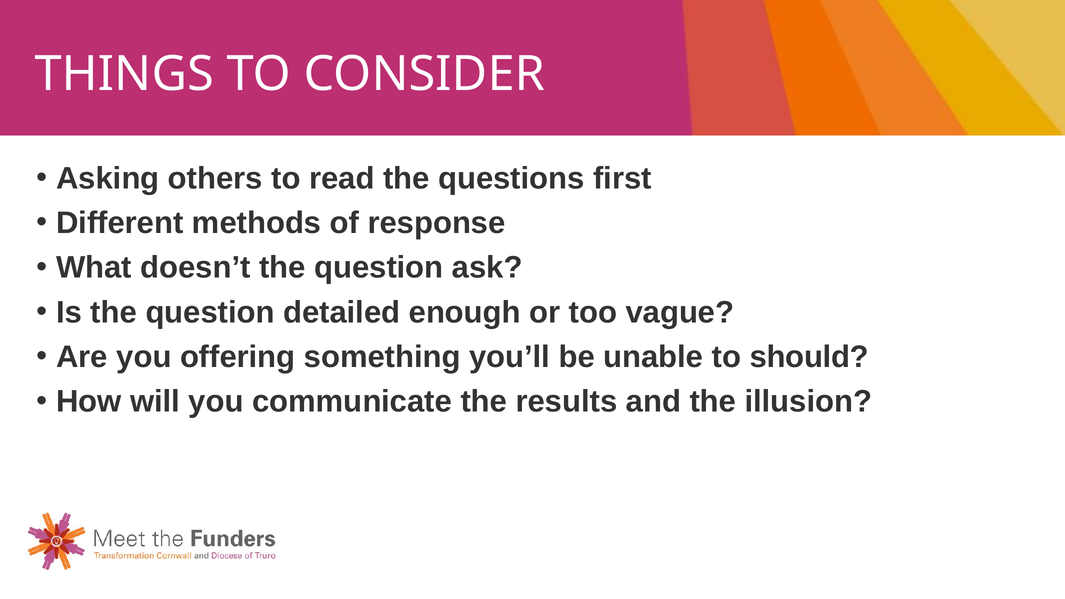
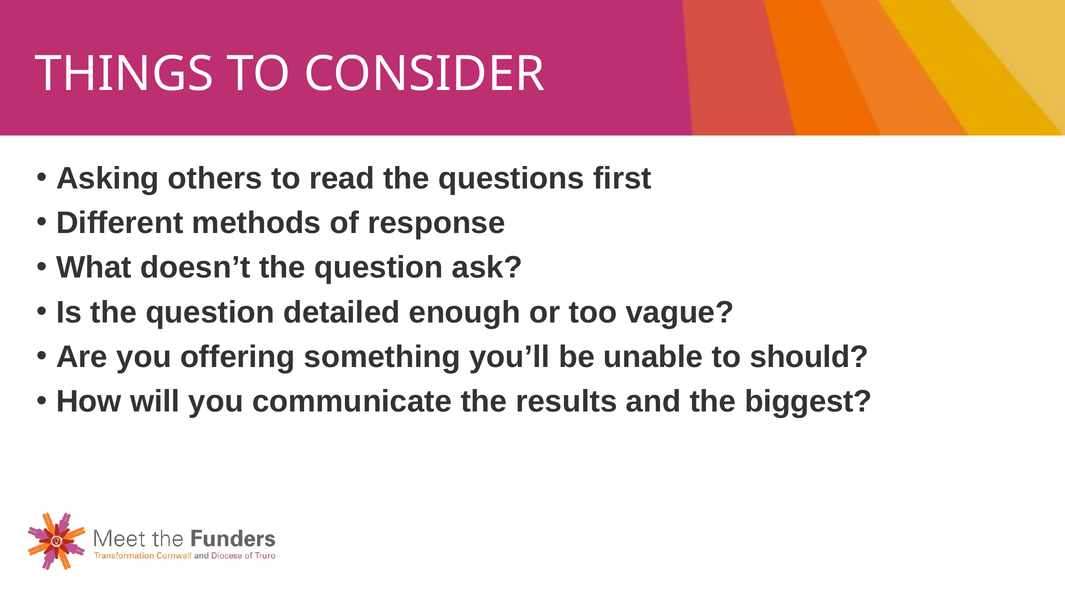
illusion: illusion -> biggest (808, 402)
